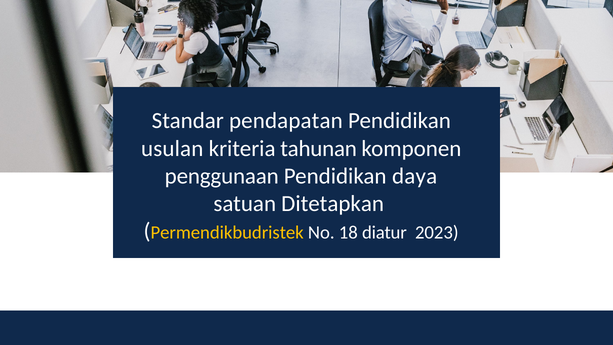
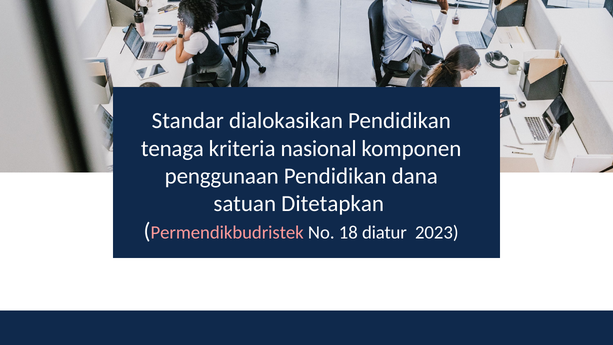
pendapatan: pendapatan -> dialokasikan (286, 121)
usulan: usulan -> tenaga (172, 148)
tahunan: tahunan -> nasional (319, 148)
daya: daya -> dana (415, 176)
Permendikbudristek colour: yellow -> pink (227, 233)
